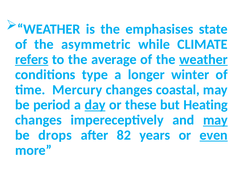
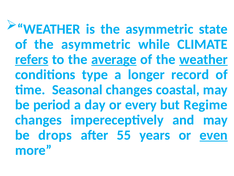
is the emphasises: emphasises -> asymmetric (159, 29)
average underline: none -> present (114, 59)
winter: winter -> record (190, 74)
Mercury: Mercury -> Seasonal (77, 89)
day underline: present -> none (95, 105)
these: these -> every (141, 105)
Heating: Heating -> Regime (205, 105)
may underline: present -> none (215, 120)
82: 82 -> 55 (124, 135)
